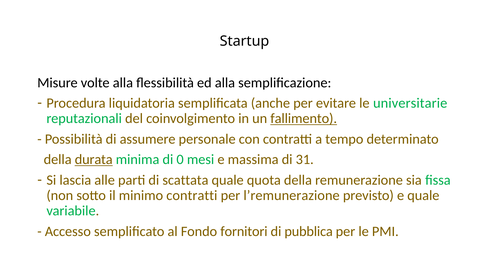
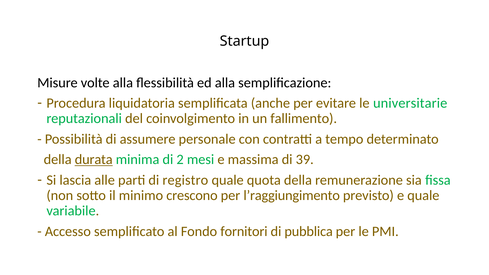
fallimento underline: present -> none (304, 119)
0: 0 -> 2 (180, 160)
31: 31 -> 39 (305, 160)
scattata: scattata -> registro (185, 180)
minimo contratti: contratti -> crescono (192, 196)
l’remunerazione: l’remunerazione -> l’raggiungimento (292, 196)
